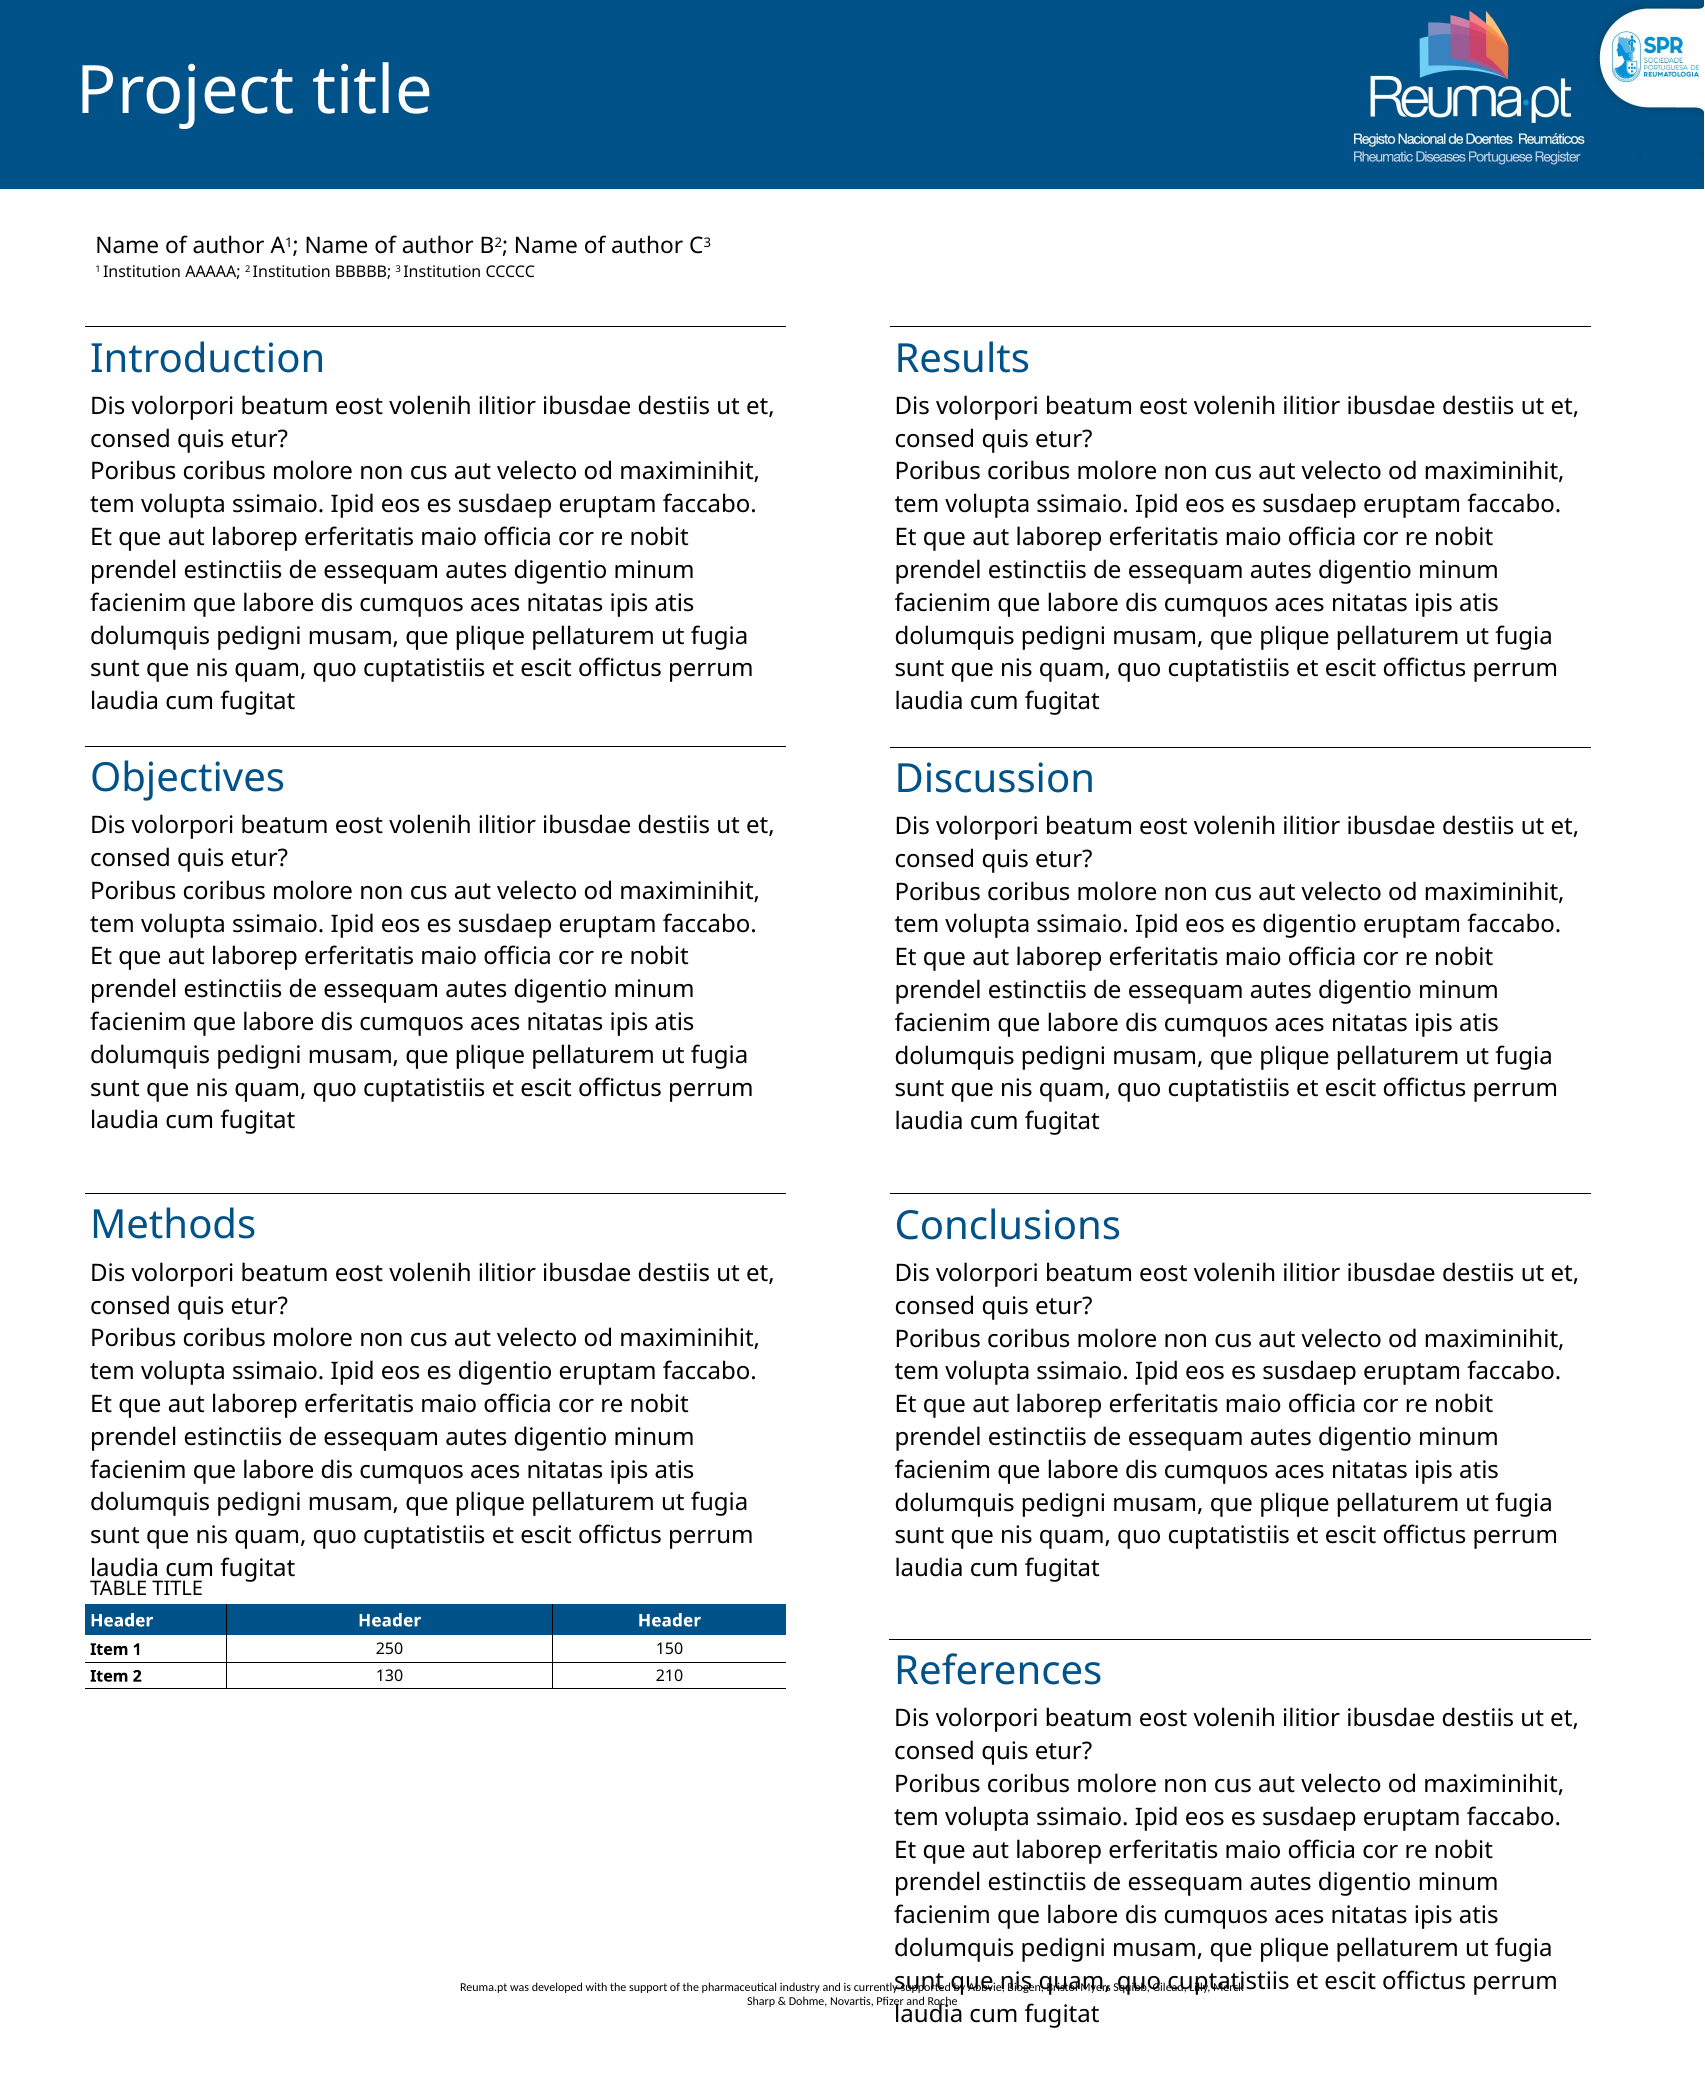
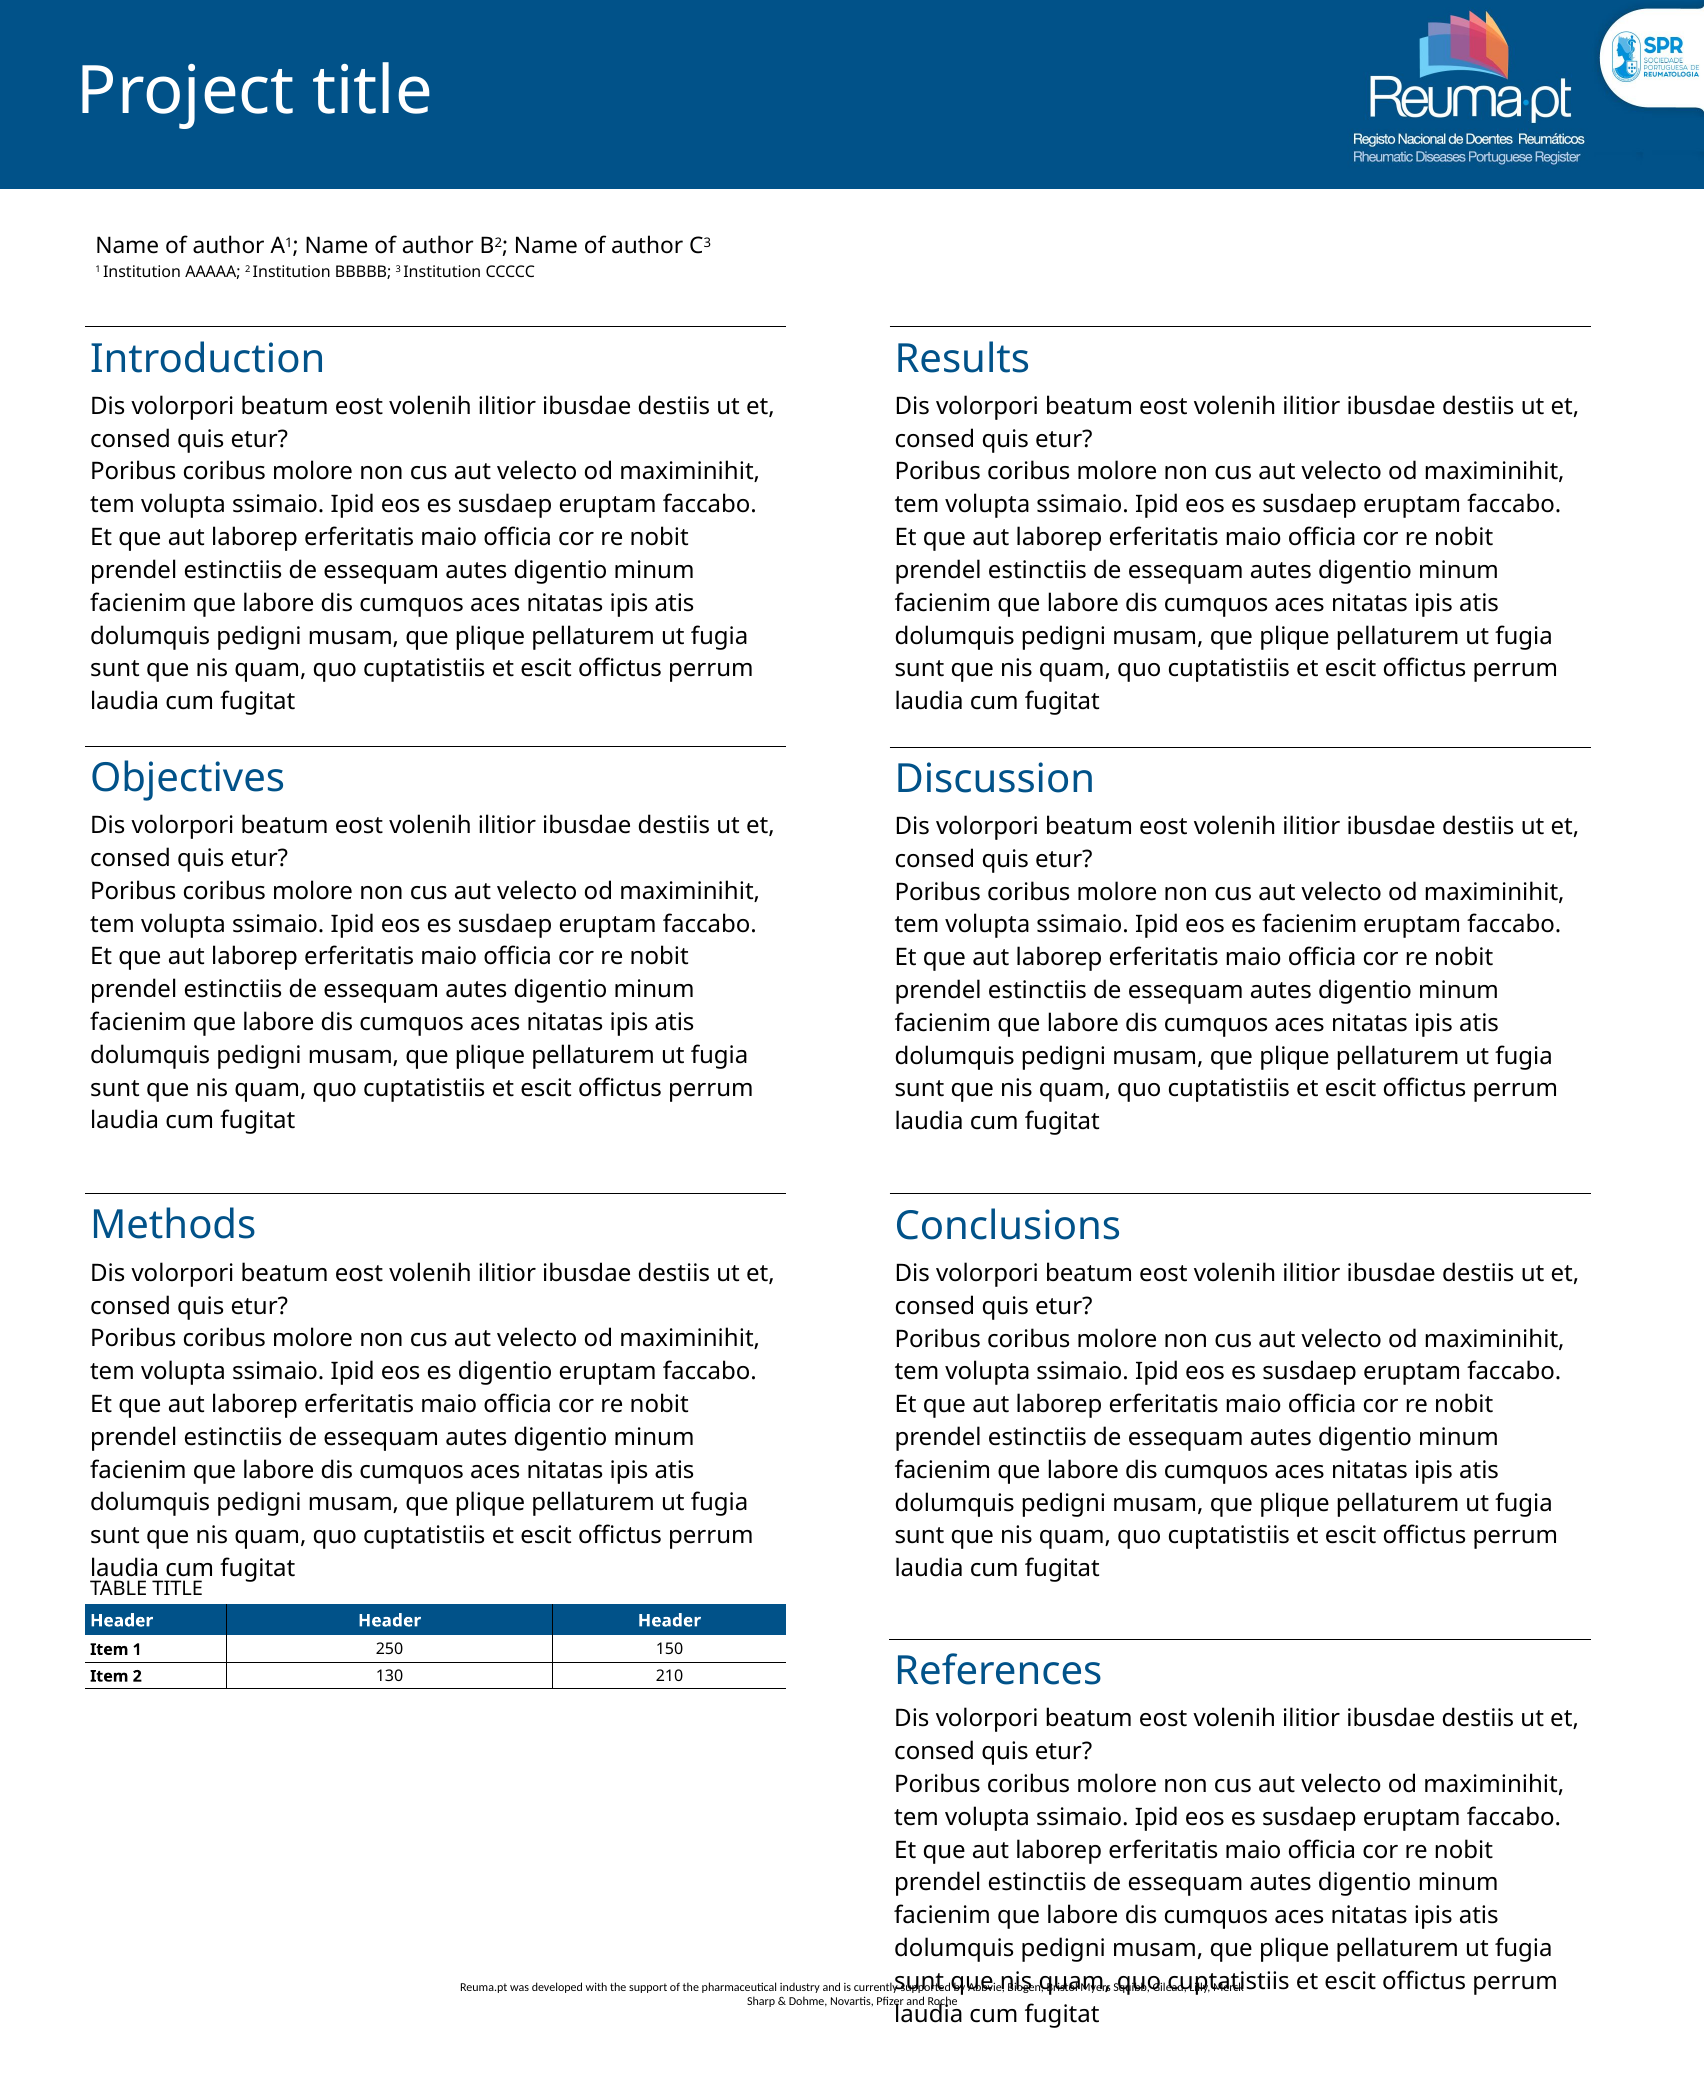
digentio: digentio -> facienim (1310, 925)
